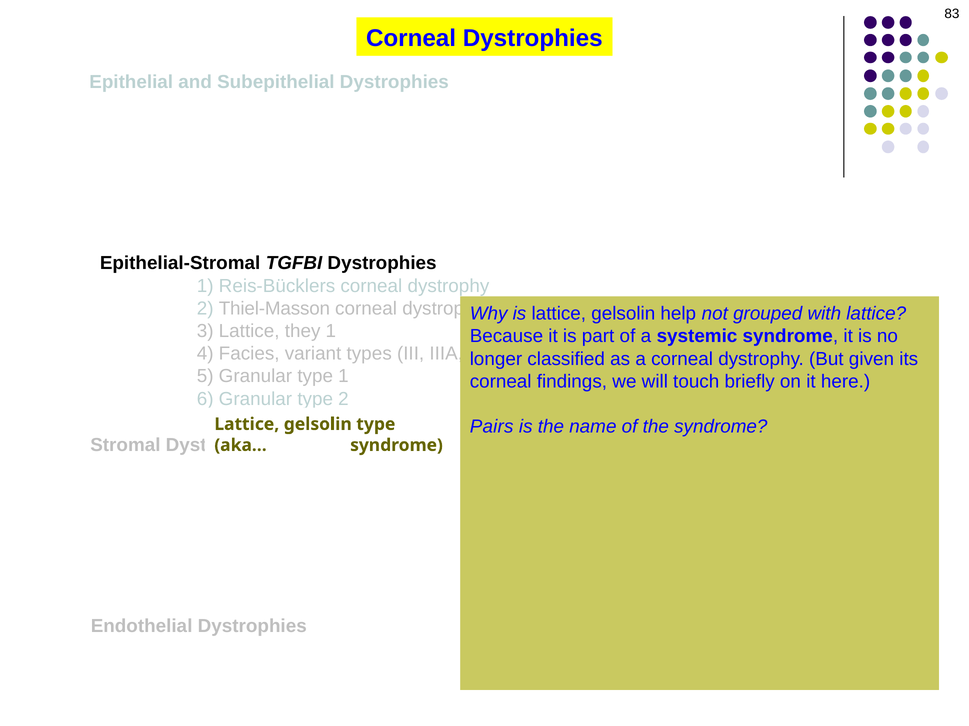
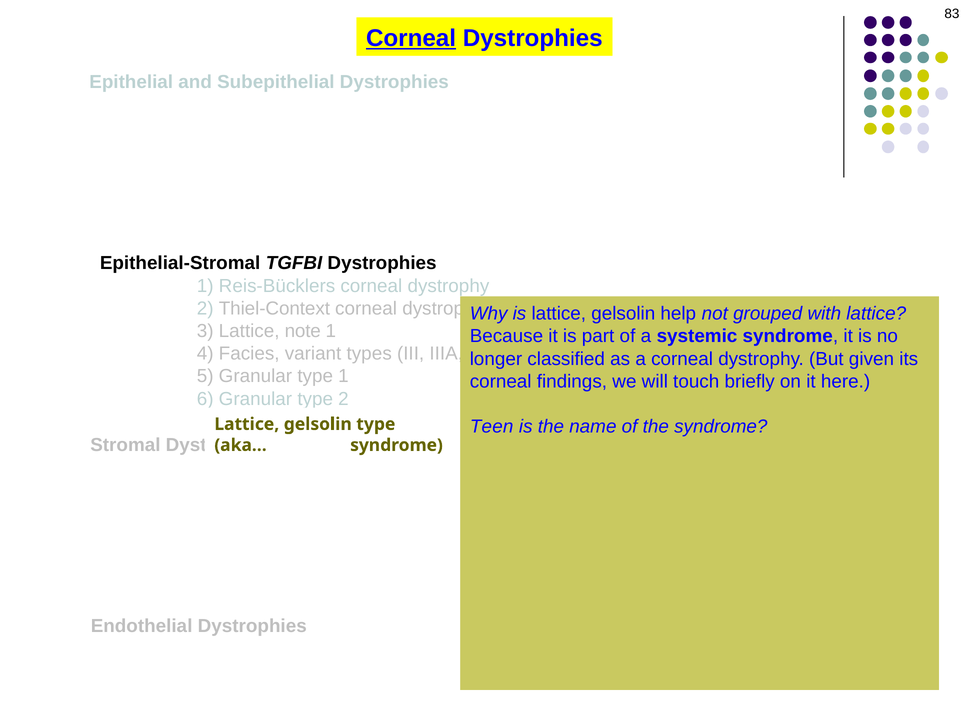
Corneal underline: none -> present (411, 38)
Thiel-Masson: Thiel-Masson -> Thiel-Context (274, 309)
Lattice they: they -> note (303, 331)
Pairs: Pairs -> Teen (492, 427)
